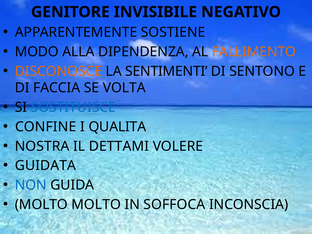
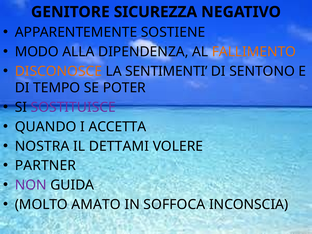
INVISIBILE: INVISIBILE -> SICUREZZA (155, 12)
FACCIA: FACCIA -> TEMPO (57, 88)
VOLTA: VOLTA -> POTER (124, 88)
SOSTITUISCE colour: blue -> purple (73, 107)
CONFINE: CONFINE -> QUANDO (46, 127)
QUALITA: QUALITA -> ACCETTA (117, 127)
GUIDATA: GUIDATA -> PARTNER (45, 166)
NON colour: blue -> purple (31, 185)
MOLTO MOLTO: MOLTO -> AMATO (96, 204)
